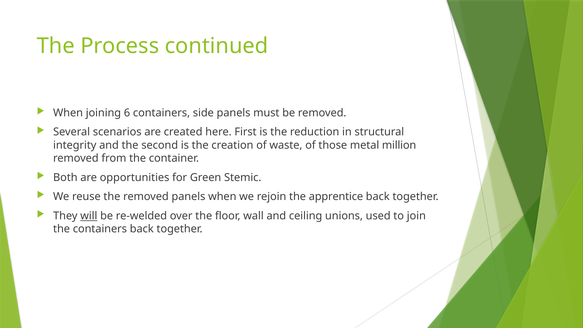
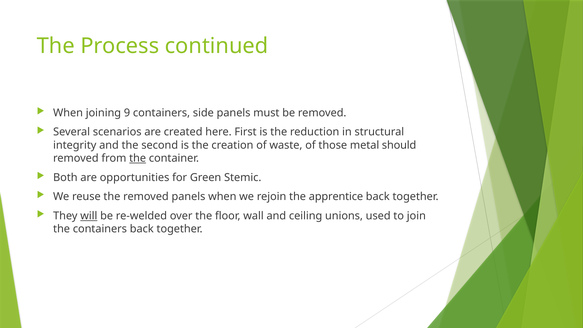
6: 6 -> 9 (127, 113)
million: million -> should (399, 145)
the underline: none -> present (138, 158)
